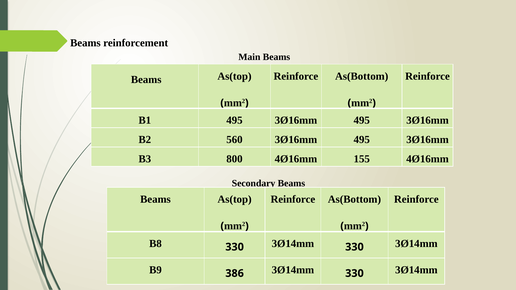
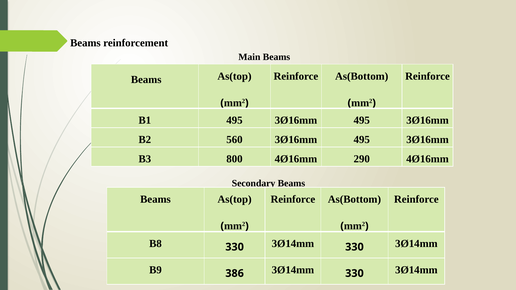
155: 155 -> 290 (362, 159)
